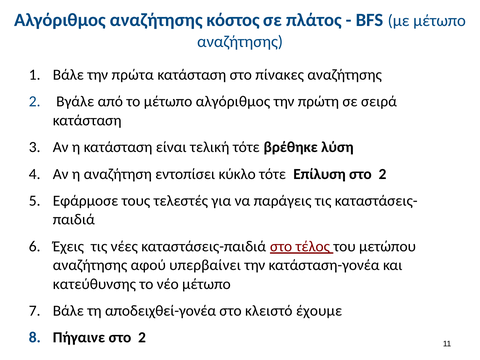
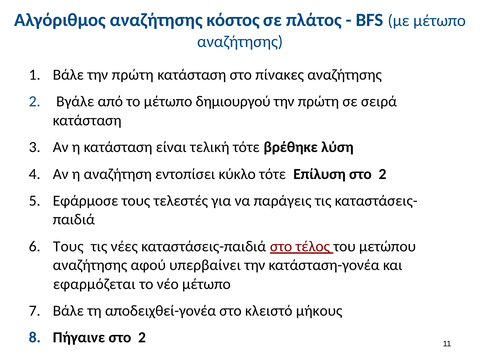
Βάλε την πρώτα: πρώτα -> πρώτη (133, 75)
μέτωπο αλγόριθμος: αλγόριθμος -> δημιουργού (233, 102)
Έχεις: Έχεις -> Τους (68, 246)
κατεύθυνσης: κατεύθυνσης -> εφαρμόζεται (94, 284)
έχουμε: έχουμε -> μήκους (319, 311)
